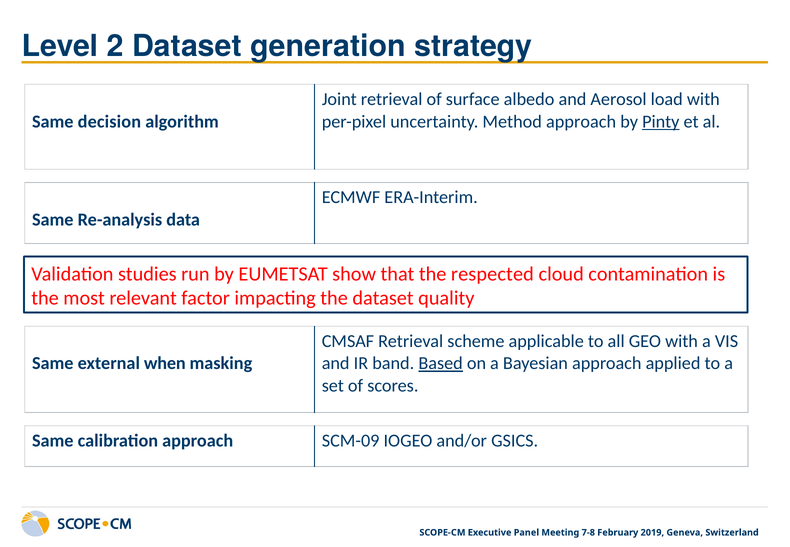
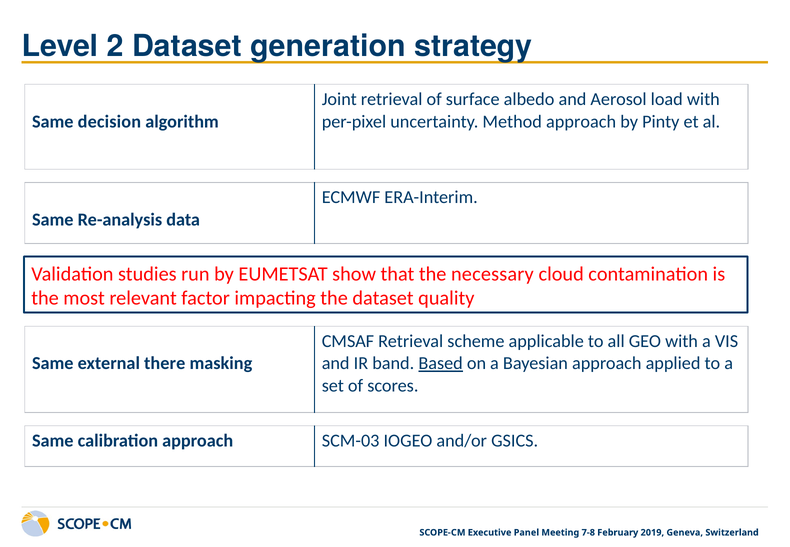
Pinty underline: present -> none (661, 121)
respected: respected -> necessary (492, 274)
when: when -> there (165, 363)
SCM-09: SCM-09 -> SCM-03 (351, 441)
